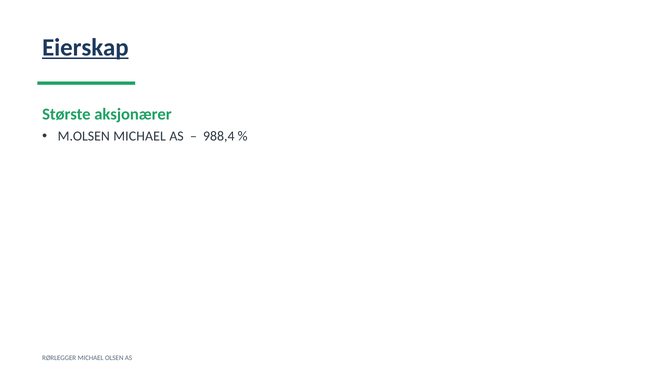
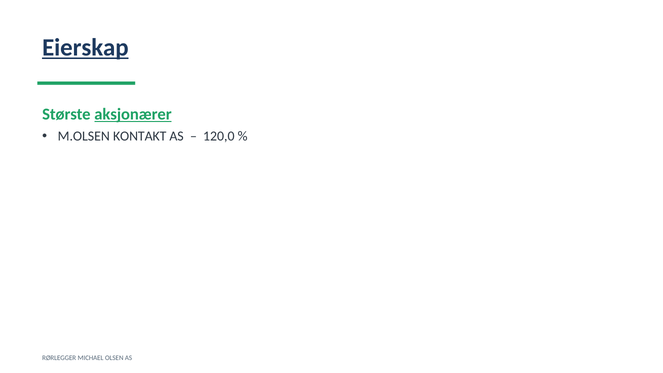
aksjonærer underline: none -> present (133, 114)
M.OLSEN MICHAEL: MICHAEL -> KONTAKT (140, 136)
988,4: 988,4 -> 120,0 (219, 136)
